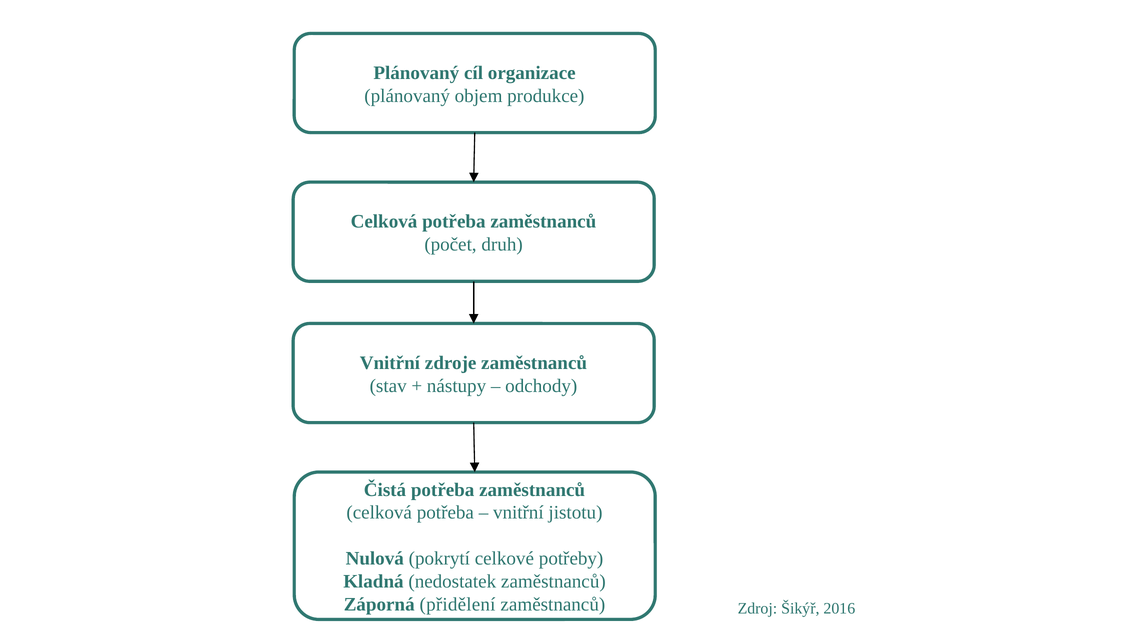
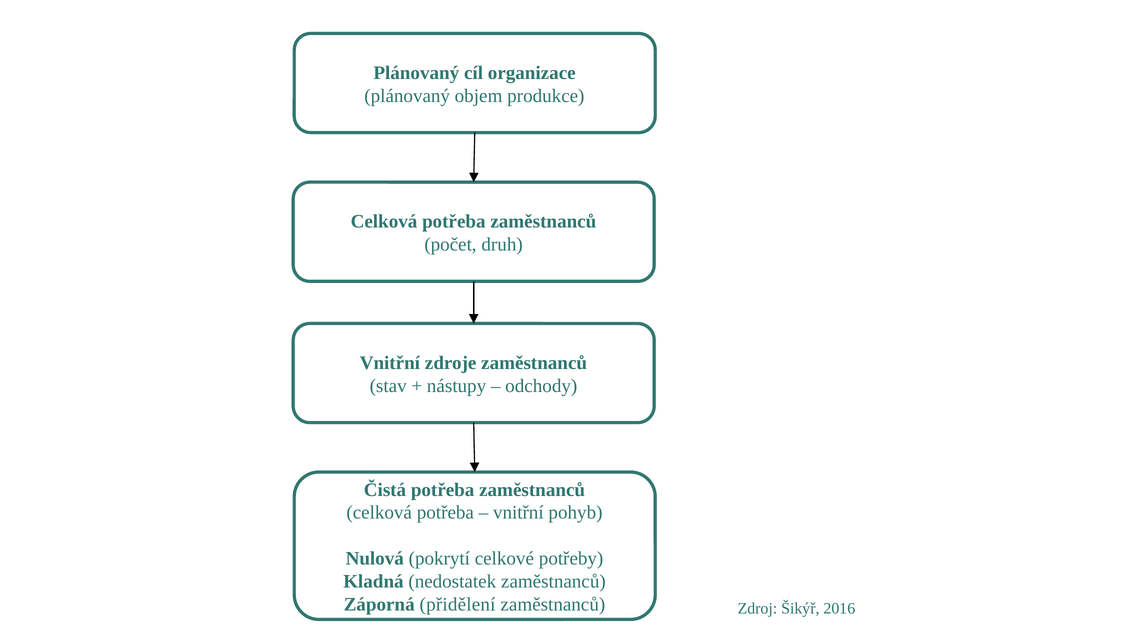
jistotu: jistotu -> pohyb (576, 513)
